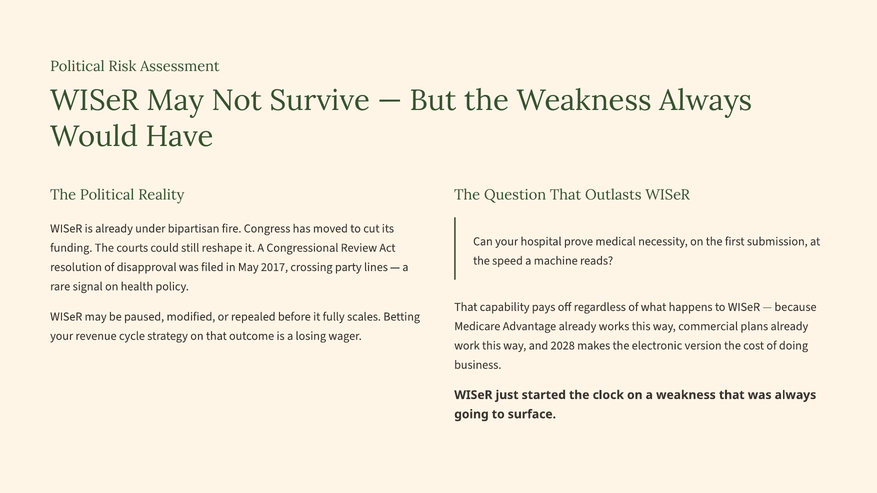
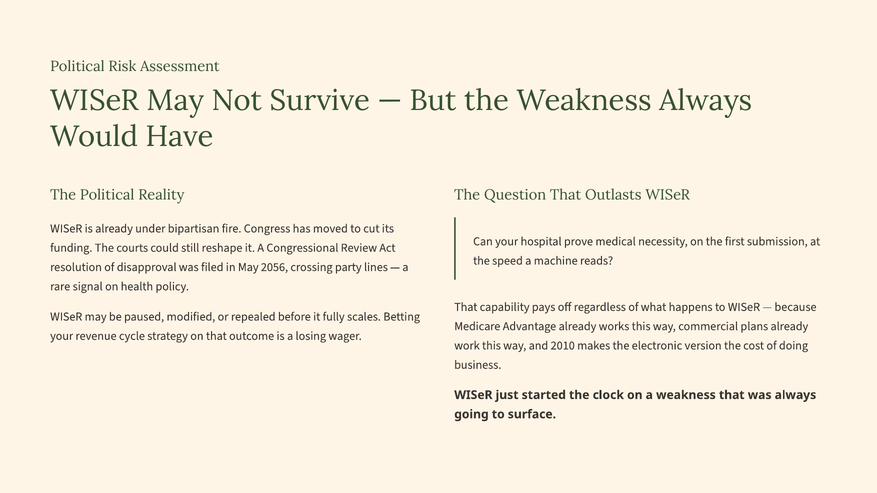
2017: 2017 -> 2056 (274, 267)
2028: 2028 -> 2010 (563, 346)
